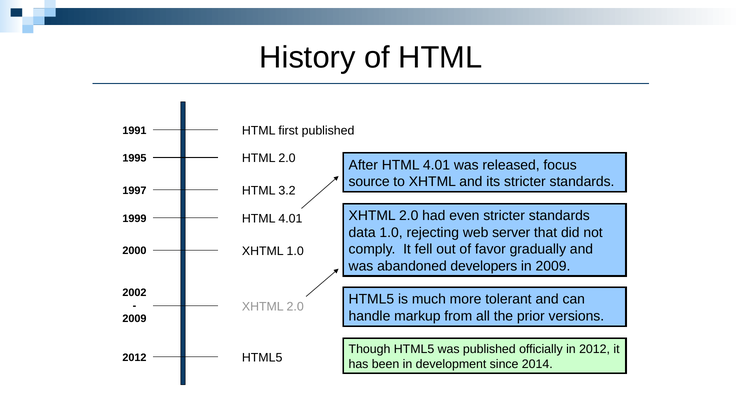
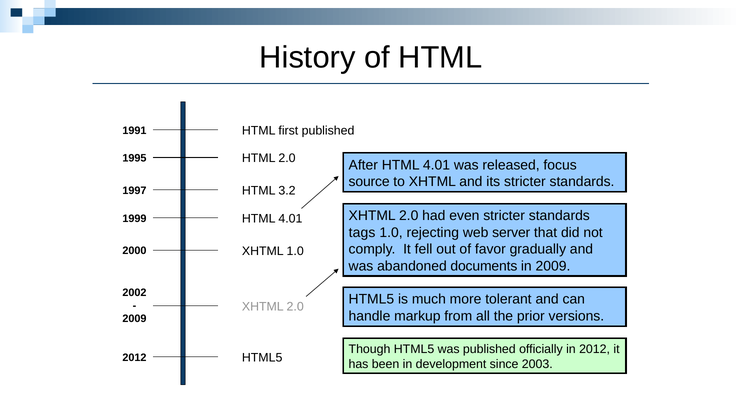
data: data -> tags (362, 233)
developers: developers -> documents (484, 266)
2014: 2014 -> 2003 (537, 364)
